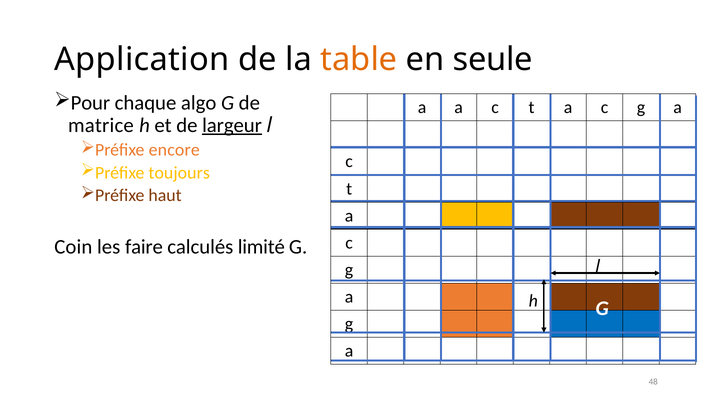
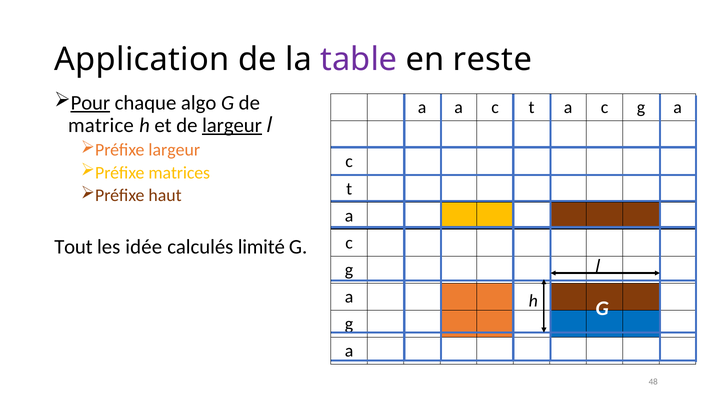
table colour: orange -> purple (359, 60)
seule: seule -> reste (492, 60)
Pour underline: none -> present (90, 103)
Préfixe encore: encore -> largeur (174, 150)
toujours: toujours -> matrices (179, 173)
Coin: Coin -> Tout (73, 247)
faire: faire -> idée (144, 247)
